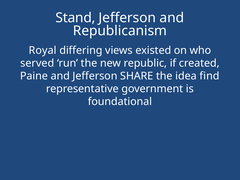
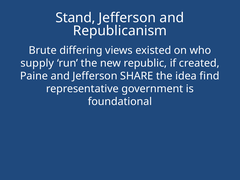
Royal: Royal -> Brute (43, 50)
served: served -> supply (37, 63)
